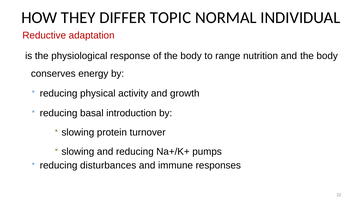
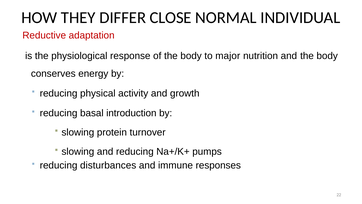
TOPIC: TOPIC -> CLOSE (171, 18)
range: range -> major (228, 56)
